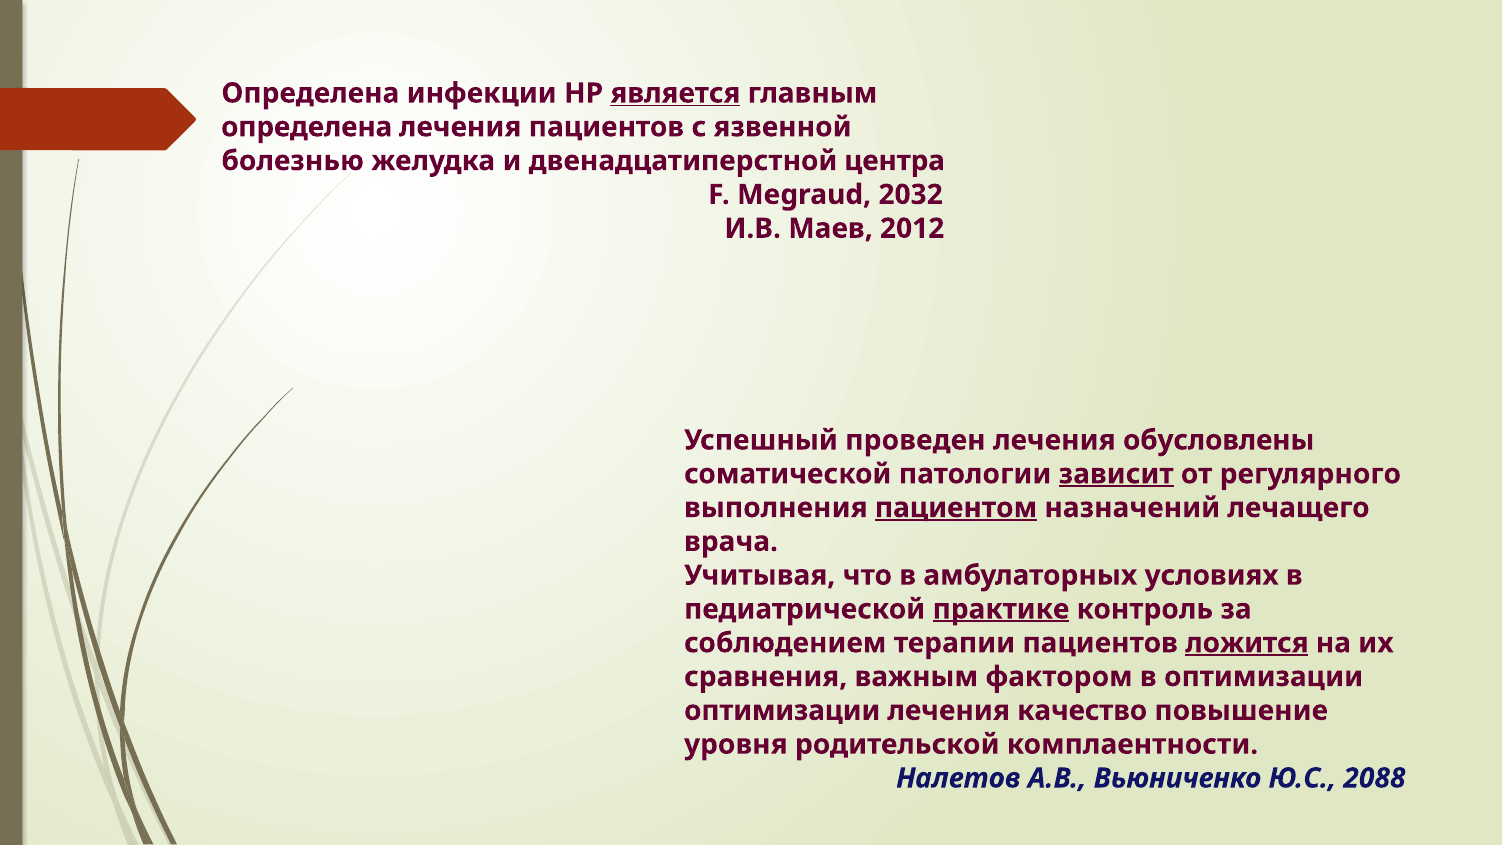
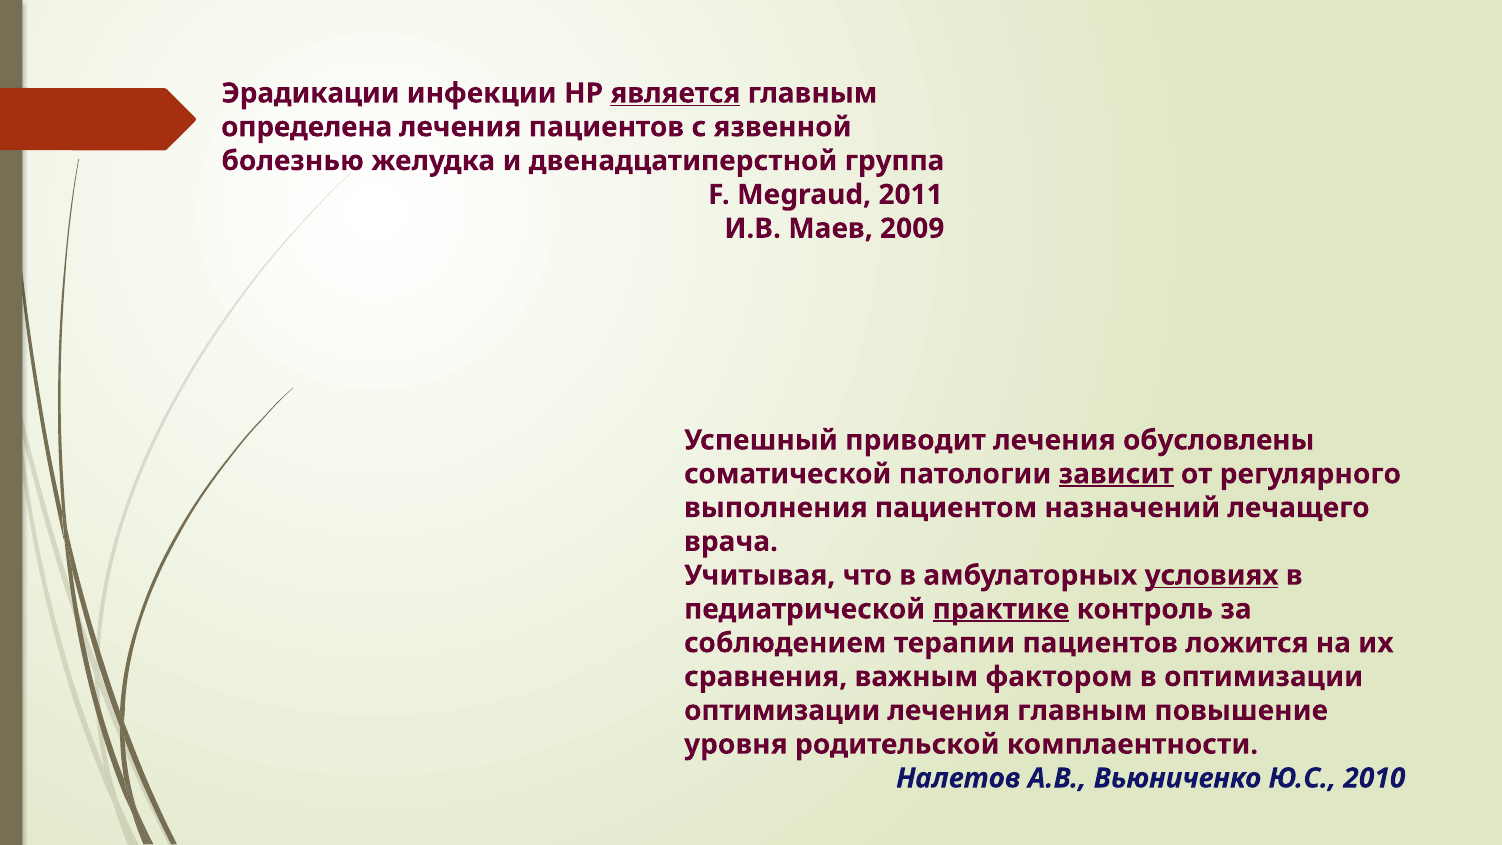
Определена: Определена -> Эрадикации (311, 93)
центра: центра -> группа (895, 161)
2032: 2032 -> 2011 (911, 195)
2012: 2012 -> 2009 (912, 228)
проведен: проведен -> приводит (916, 440)
пациентом underline: present -> none (956, 508)
условиях underline: none -> present (1212, 575)
ложится underline: present -> none (1247, 643)
лечения качество: качество -> главным (1082, 711)
2088: 2088 -> 2010 (1374, 778)
